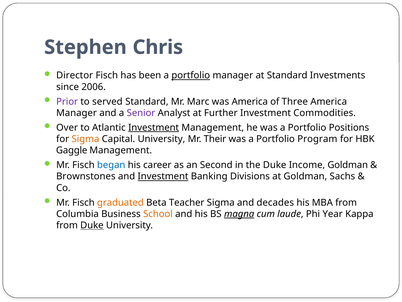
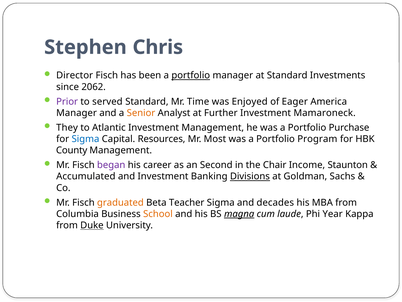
2006: 2006 -> 2062 (94, 87)
Marc: Marc -> Time (198, 101)
was America: America -> Enjoyed (250, 101)
Three: Three -> Eager (295, 101)
Senior colour: purple -> orange (141, 113)
Commodities: Commodities -> Mamaroneck (325, 113)
Over: Over -> They (67, 127)
Investment underline: present -> none (154, 127)
Positions: Positions -> Purchase (349, 127)
Sigma colour: orange -> blue (85, 139)
Capital University: University -> Resources (162, 139)
Their: Their -> Most (215, 139)
Gaggle: Gaggle -> County (72, 150)
began colour: blue -> purple (111, 165)
the Duke: Duke -> Chair (275, 165)
Income Goldman: Goldman -> Staunton (348, 165)
Brownstones: Brownstones -> Accumulated (86, 176)
Investment underline: present -> none (163, 176)
Divisions underline: none -> present (250, 176)
